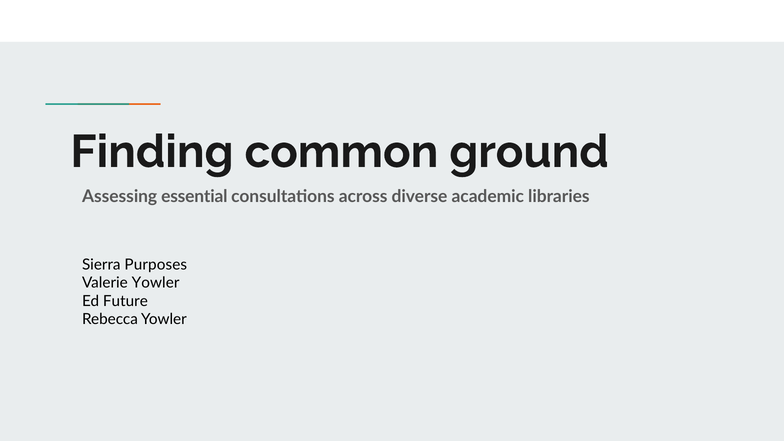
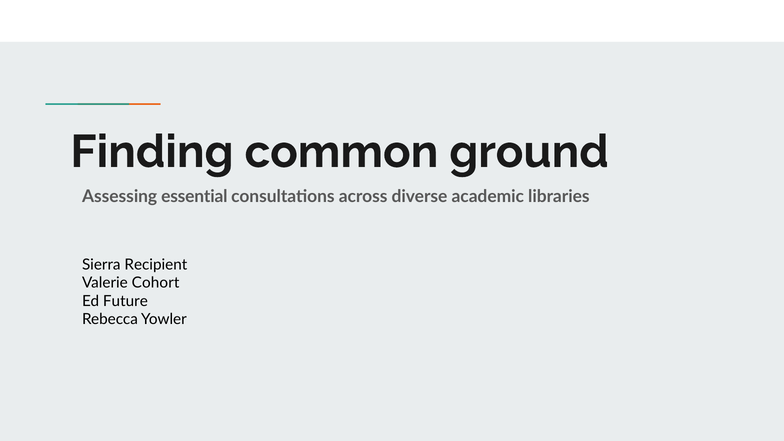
Purposes: Purposes -> Recipient (156, 265)
Valerie Yowler: Yowler -> Cohort (156, 283)
